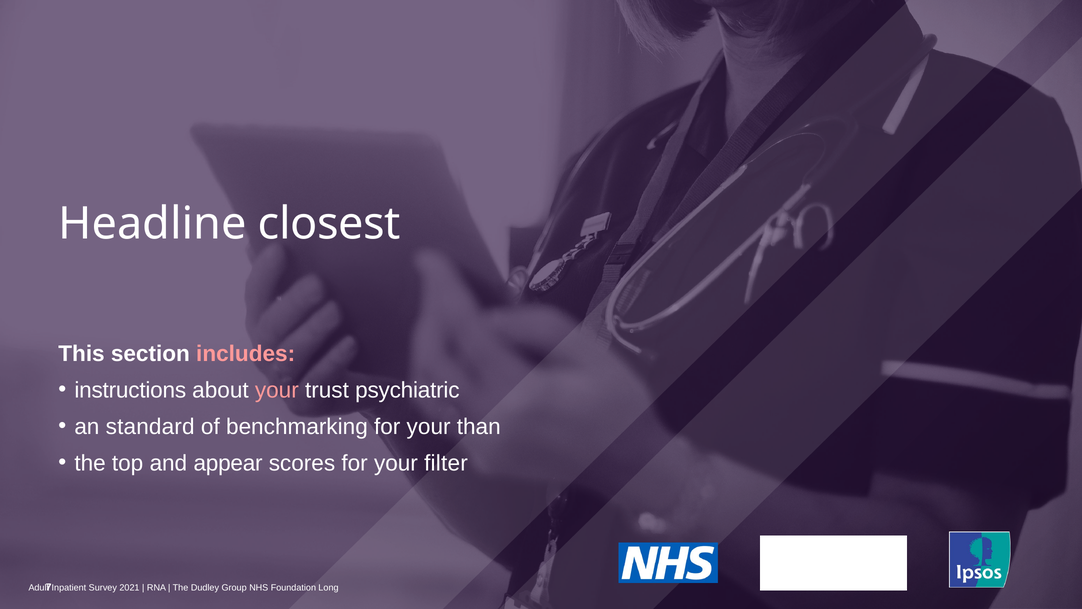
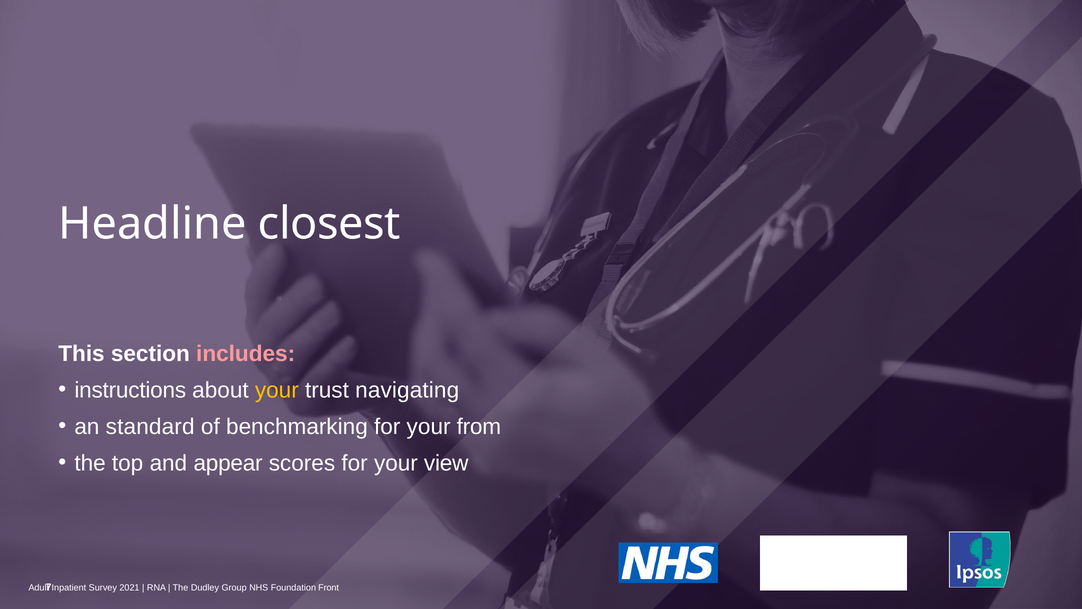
your colour: pink -> yellow (277, 390)
psychiatric: psychiatric -> navigating (407, 390)
than: than -> from (479, 426)
filter: filter -> view (446, 463)
Long: Long -> Front (329, 587)
